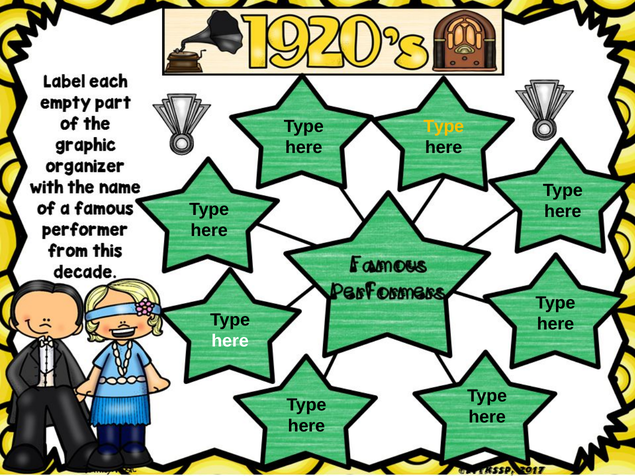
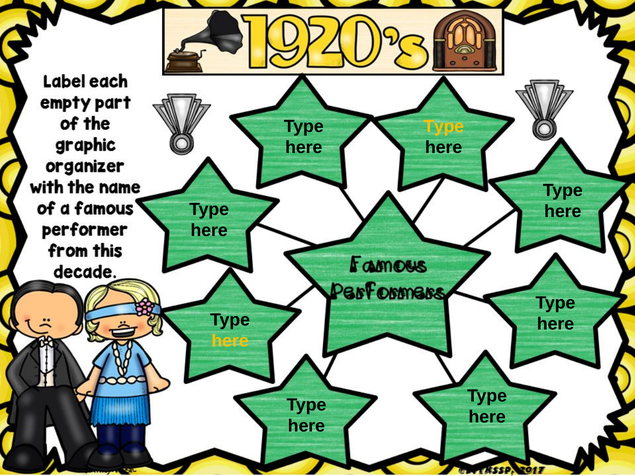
here colour: white -> yellow (230, 341)
